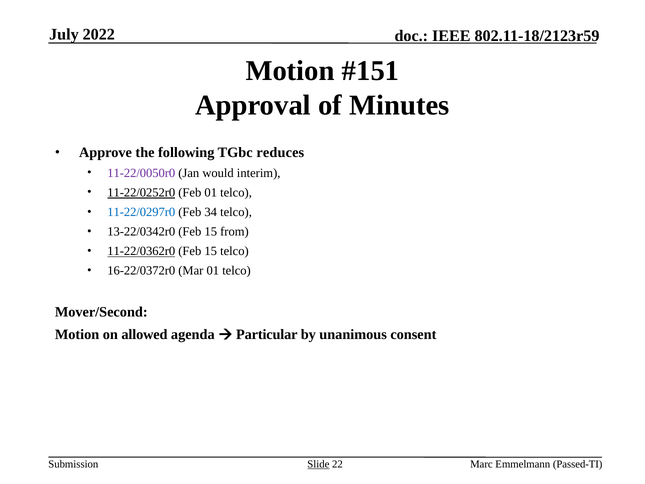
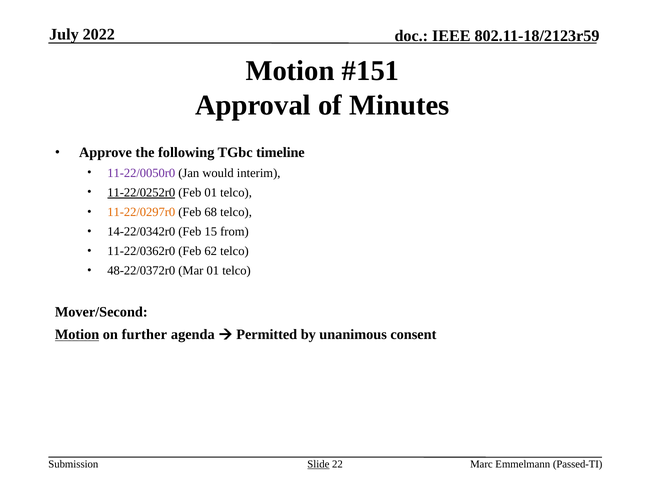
reduces: reduces -> timeline (280, 153)
11-22/0297r0 colour: blue -> orange (141, 212)
34: 34 -> 68 (211, 212)
13-22/0342r0: 13-22/0342r0 -> 14-22/0342r0 (141, 232)
11-22/0362r0 underline: present -> none (141, 251)
15: 15 -> 62 (211, 251)
16-22/0372r0: 16-22/0372r0 -> 48-22/0372r0 (141, 271)
Motion underline: none -> present (77, 334)
allowed: allowed -> further (144, 334)
Particular: Particular -> Permitted (267, 334)
